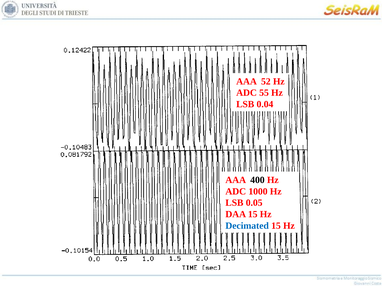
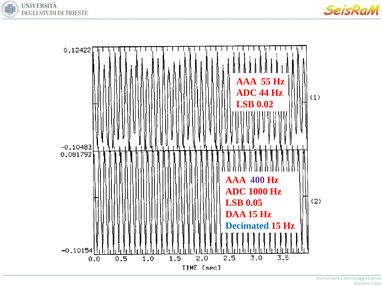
52: 52 -> 55 (266, 82)
55: 55 -> 44 (264, 93)
0.04: 0.04 -> 0.02 (265, 104)
400 colour: black -> purple (257, 180)
